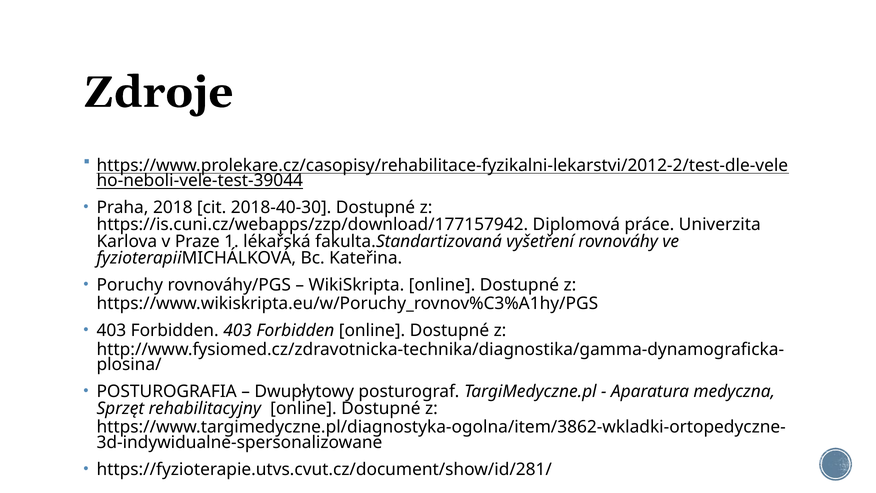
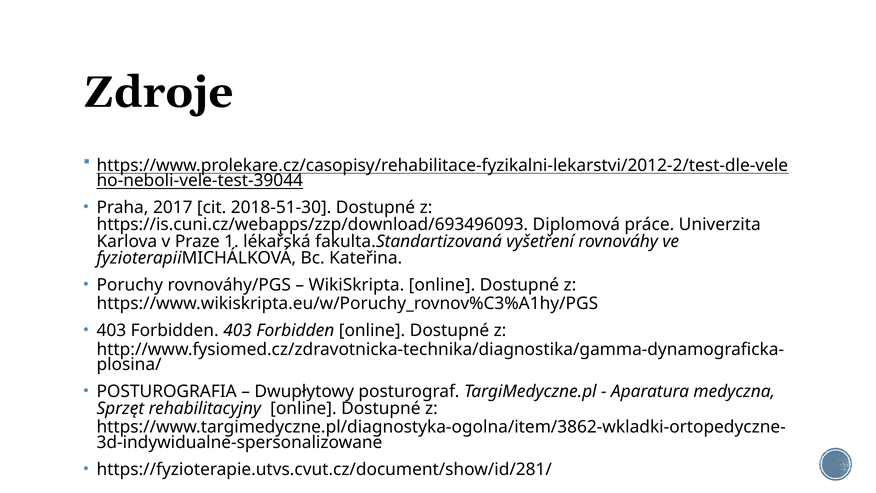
2018: 2018 -> 2017 (173, 208)
2018-40-30: 2018-40-30 -> 2018-51-30 (281, 208)
https://is.cuni.cz/webapps/zzp/download/177157942: https://is.cuni.cz/webapps/zzp/download/177157942 -> https://is.cuni.cz/webapps/zzp/download/693496093 (312, 224)
